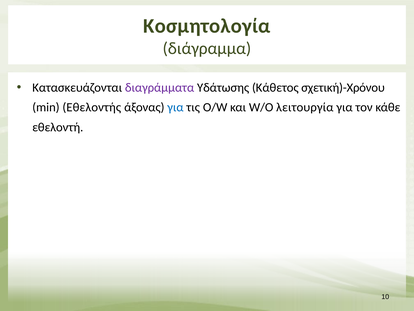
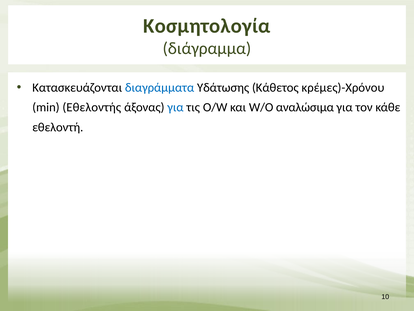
διαγράμματα colour: purple -> blue (160, 88)
σχετική)-Χρόνου: σχετική)-Χρόνου -> κρέμες)-Χρόνου (343, 88)
λειτουργία: λειτουργία -> αναλώσιμα (305, 107)
